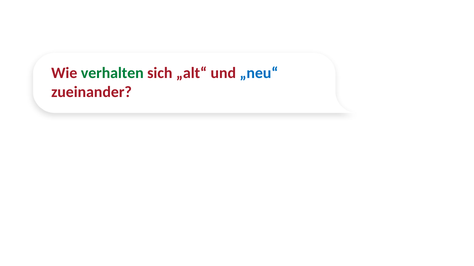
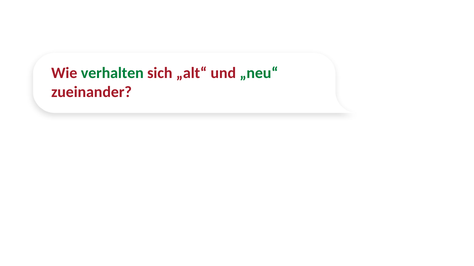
„neu“ colour: blue -> green (259, 73)
